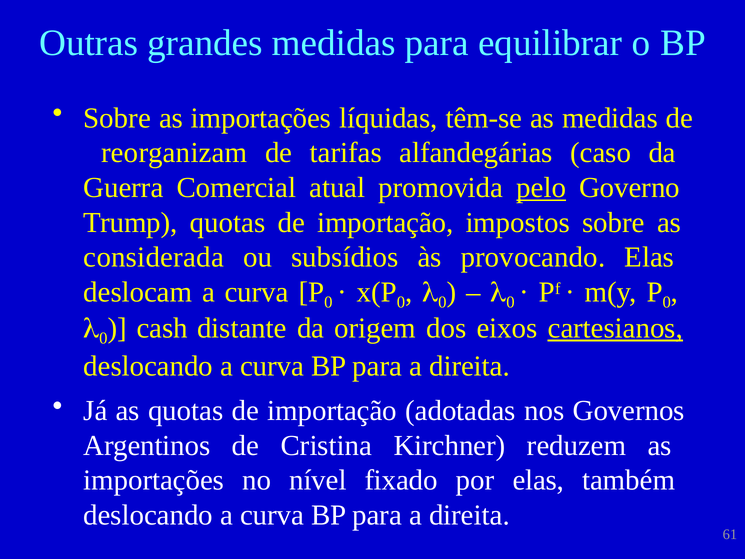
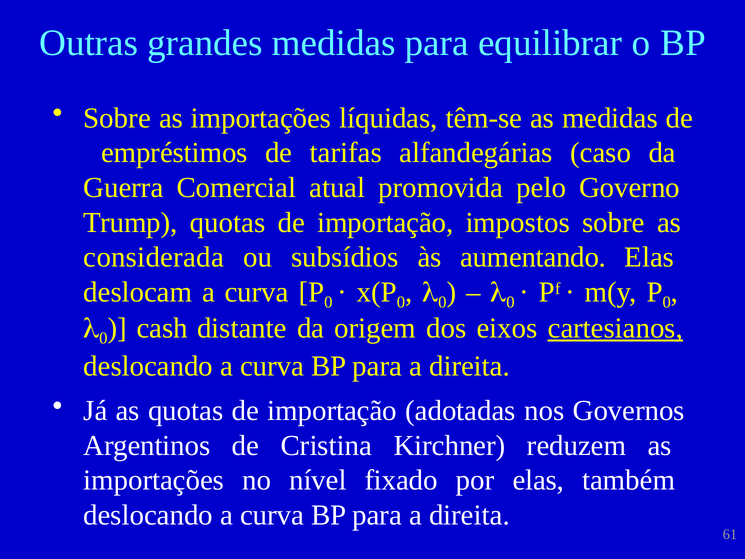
reorganizam: reorganizam -> empréstimos (174, 153)
pelo underline: present -> none (541, 188)
provocando: provocando -> aumentando (533, 257)
